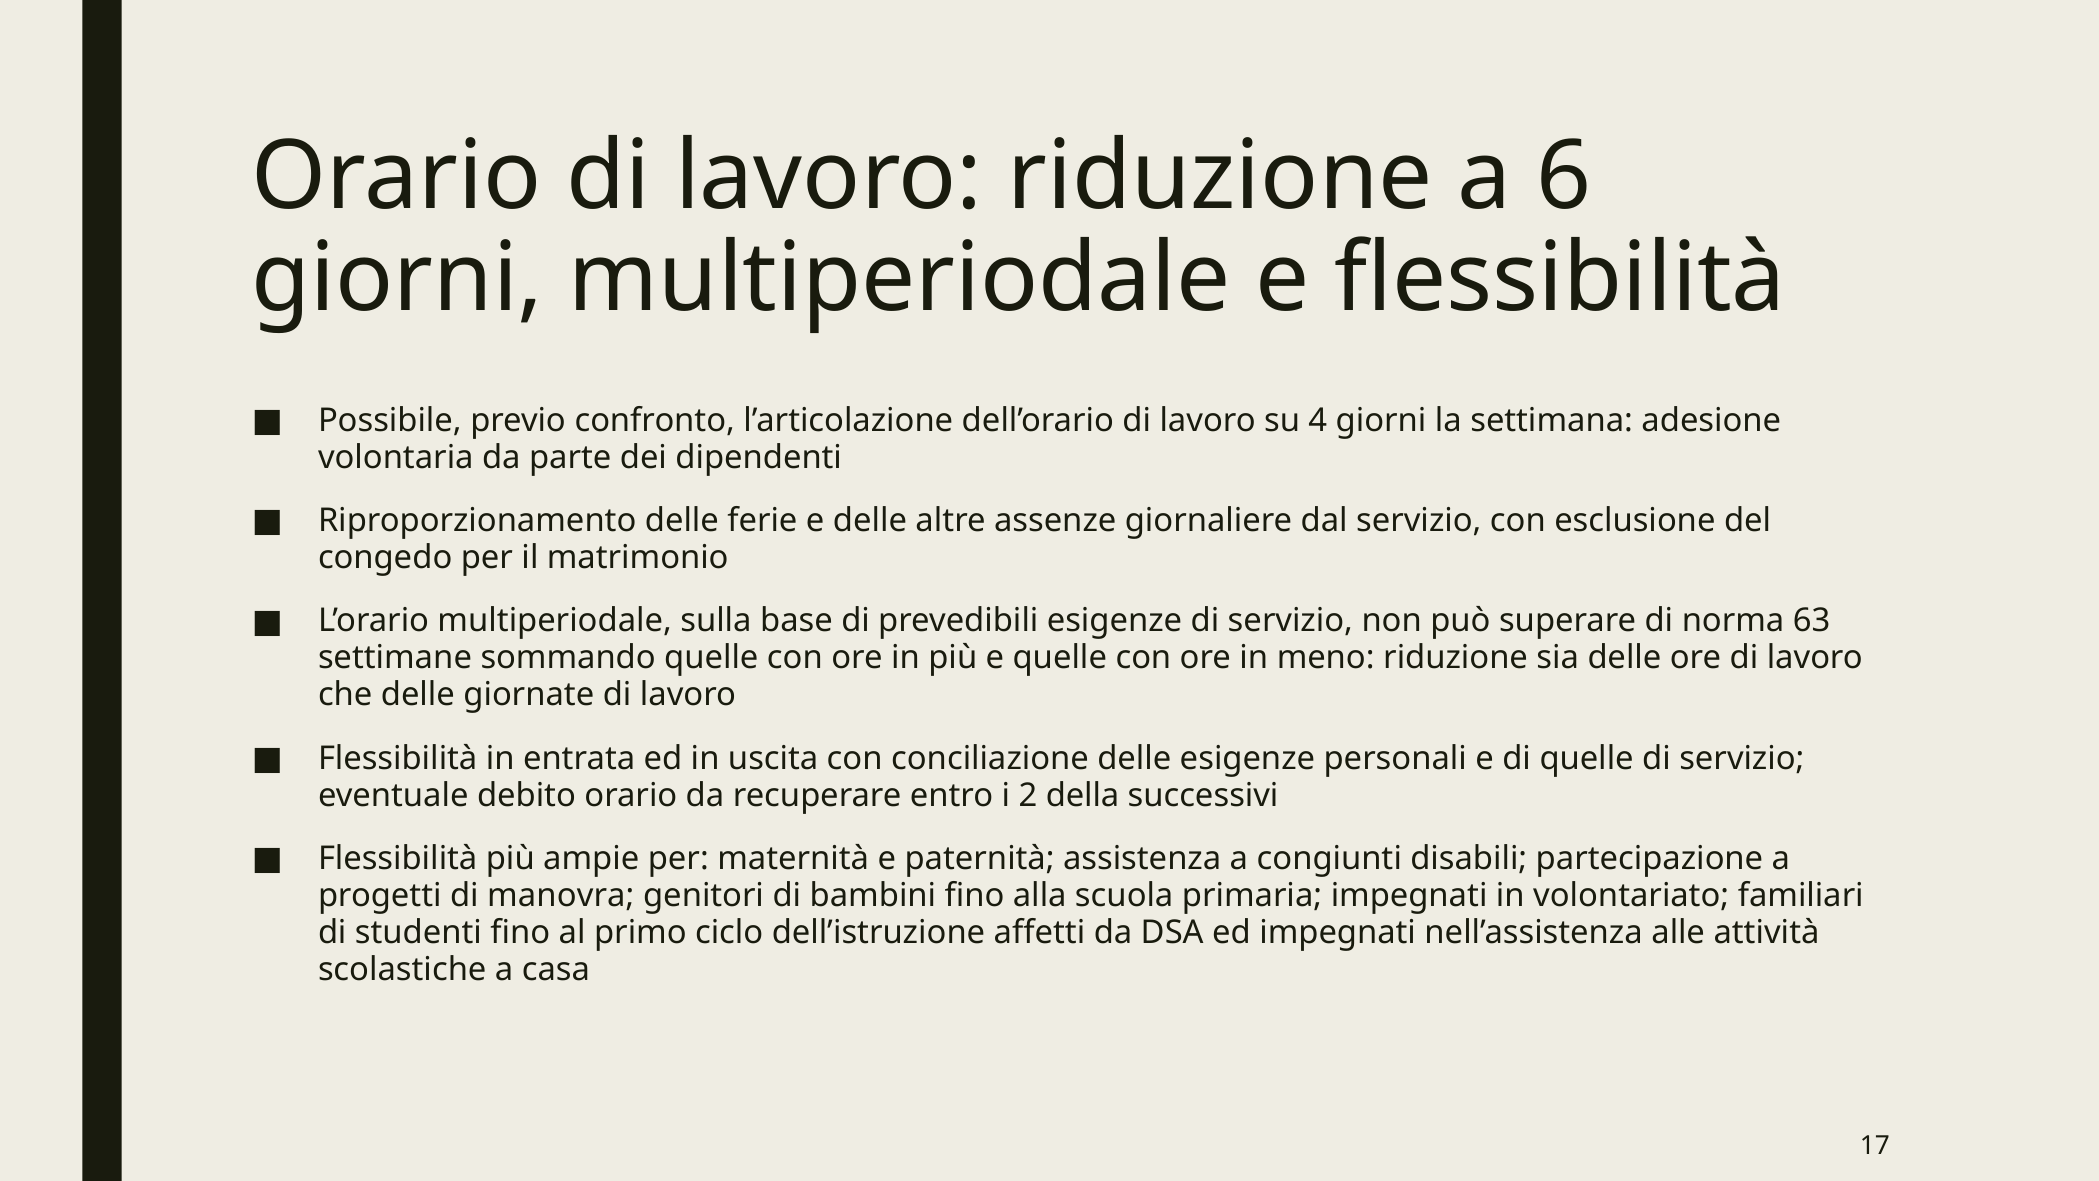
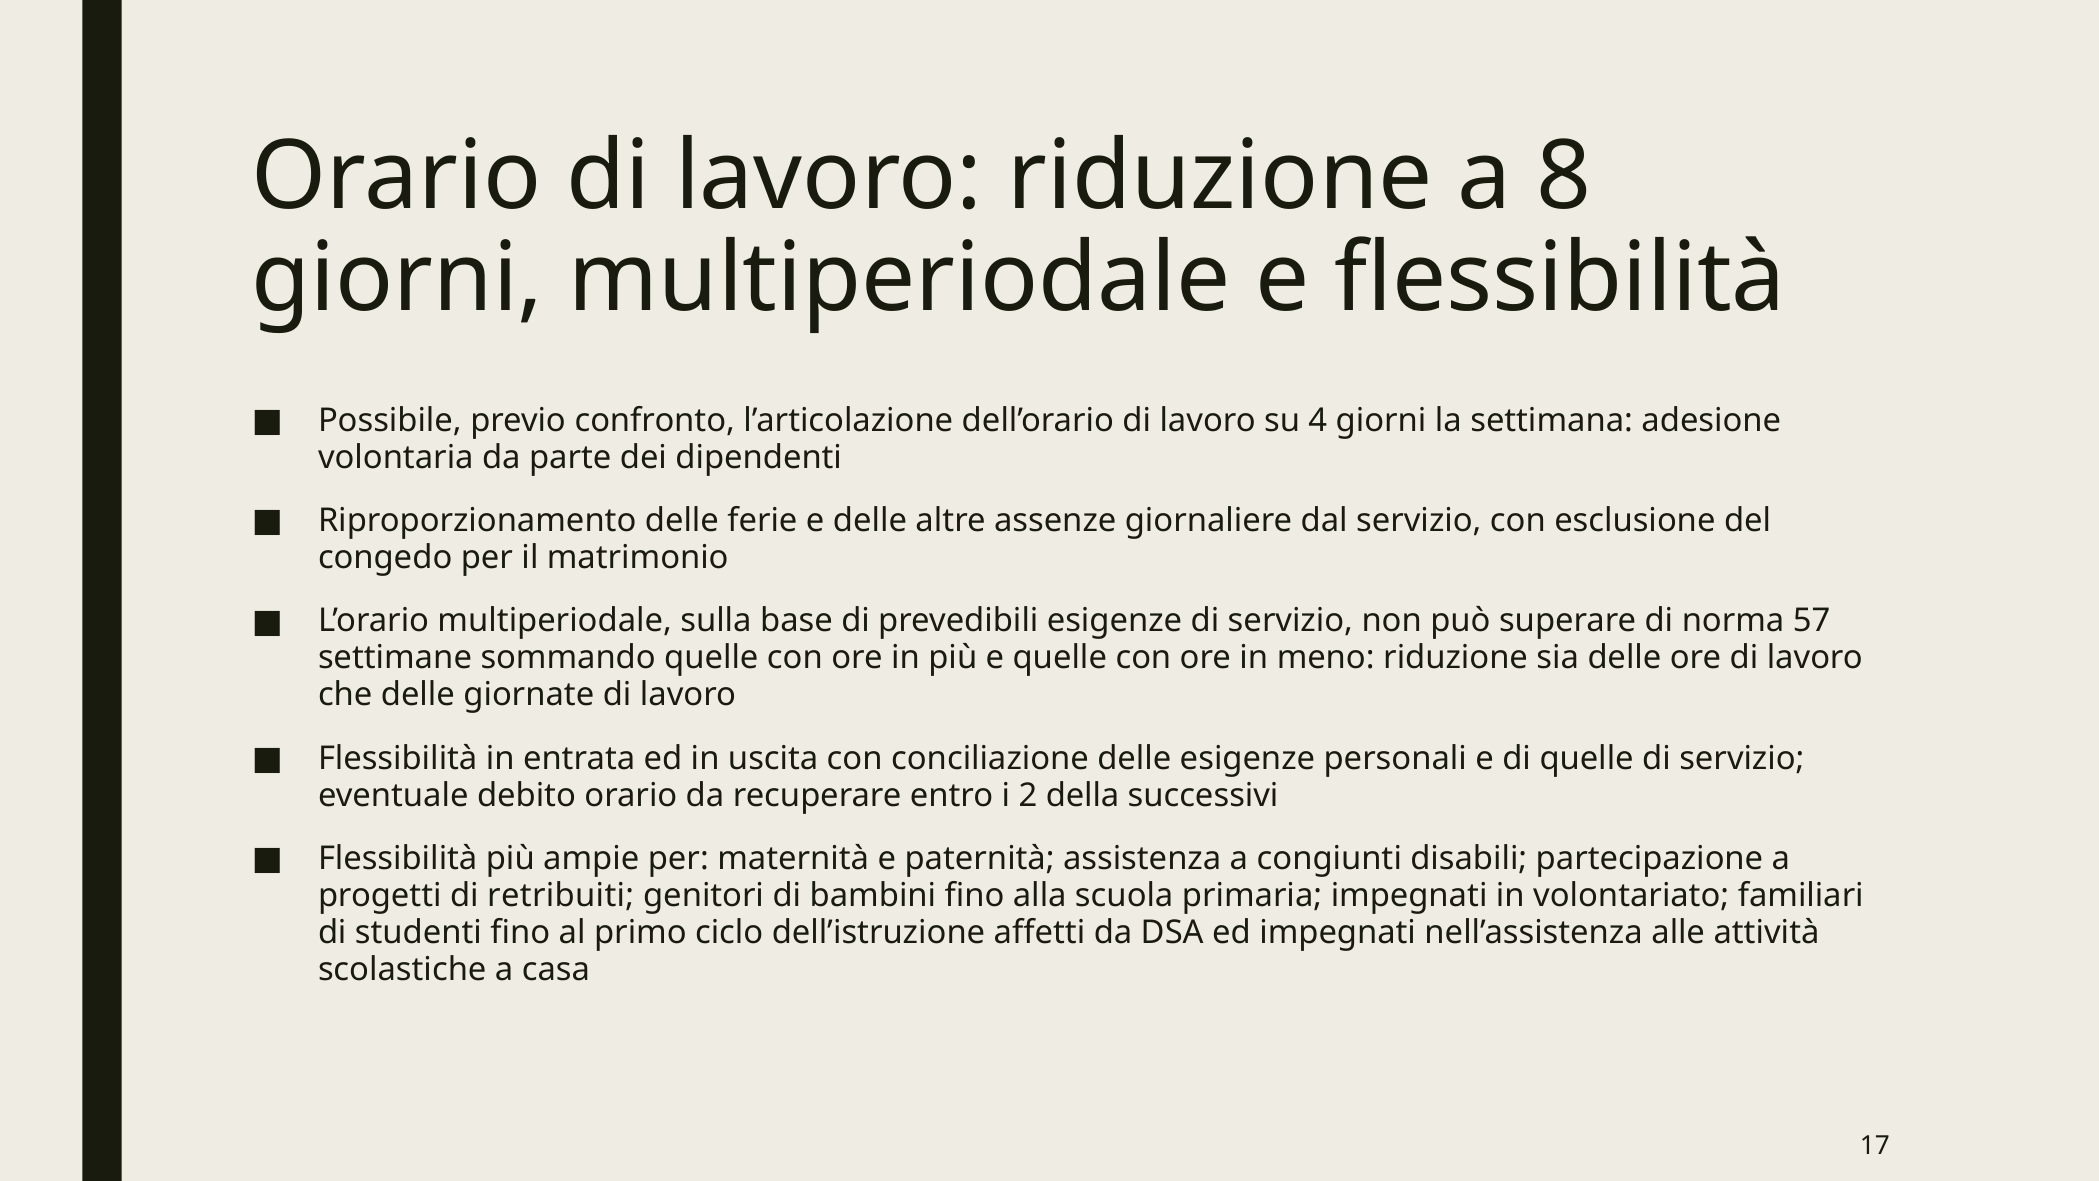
6: 6 -> 8 (1564, 176)
63: 63 -> 57 (1812, 621)
manovra: manovra -> retribuiti (561, 895)
